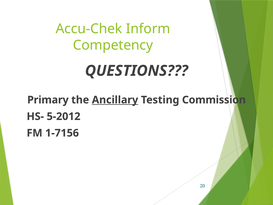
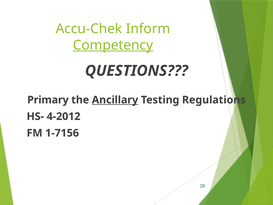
Competency underline: none -> present (113, 45)
Commission: Commission -> Regulations (214, 100)
5-2012: 5-2012 -> 4-2012 (64, 116)
